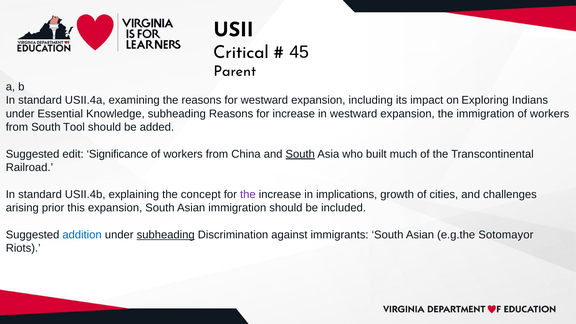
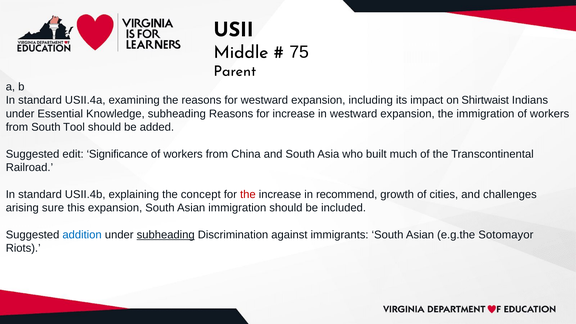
Critical: Critical -> Middle (241, 52)
45: 45 -> 75 (299, 52)
Exploring: Exploring -> Shirtwaist (485, 100)
South underline: present -> none (300, 154)
the colour: purple -> red (248, 194)
implications: implications -> recommend (347, 194)
prior: prior -> sure (53, 208)
